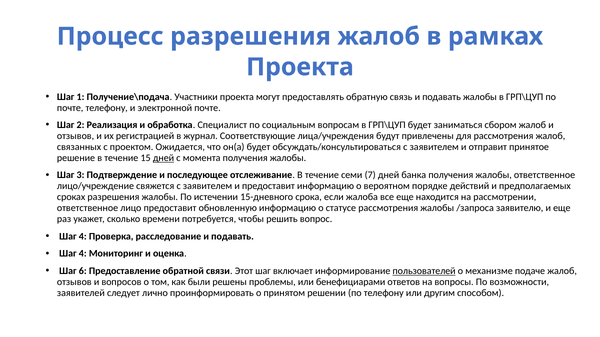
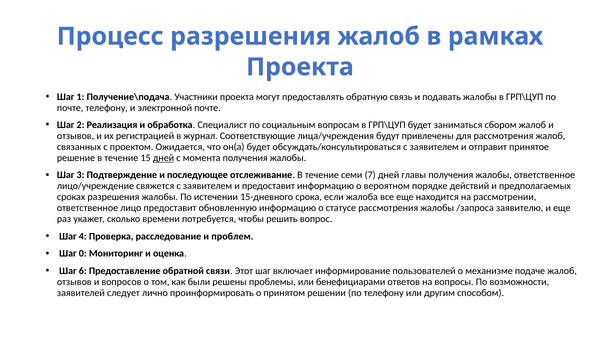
банка: банка -> главы (414, 175)
расследование и подавать: подавать -> проблем (232, 237)
4: 4 -> 0 (83, 254)
пользователей underline: present -> none (424, 271)
